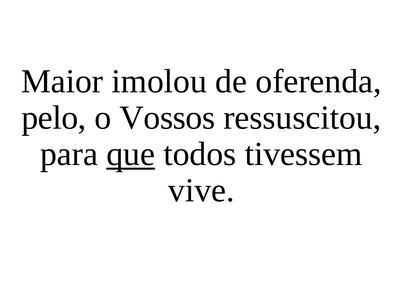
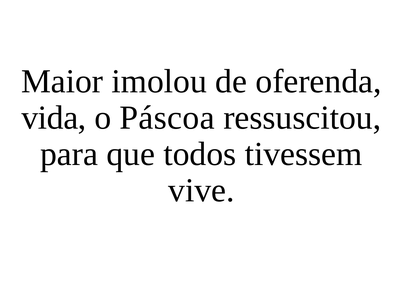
pelo: pelo -> vida (54, 118)
Vossos: Vossos -> Páscoa (167, 118)
que underline: present -> none (131, 154)
